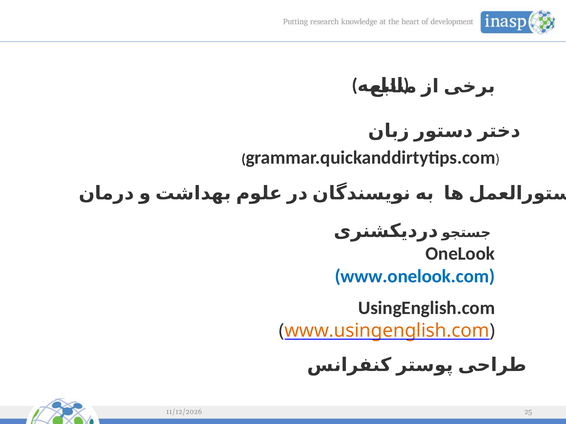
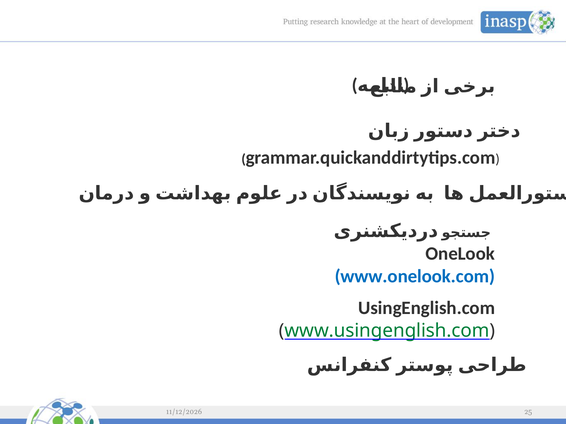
www.usingenglish.com colour: orange -> green (387, 331)
